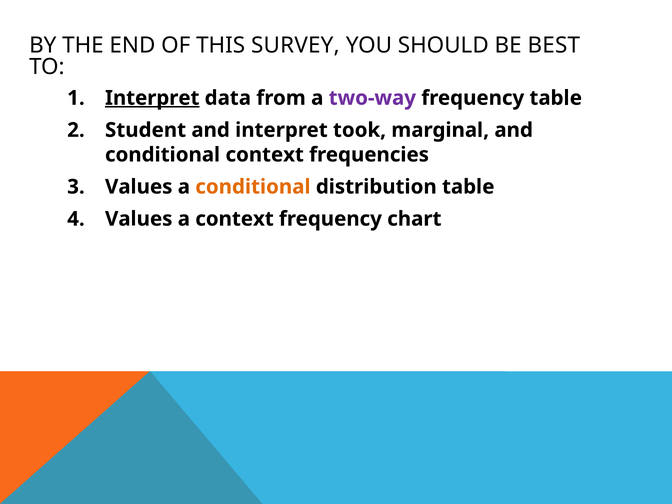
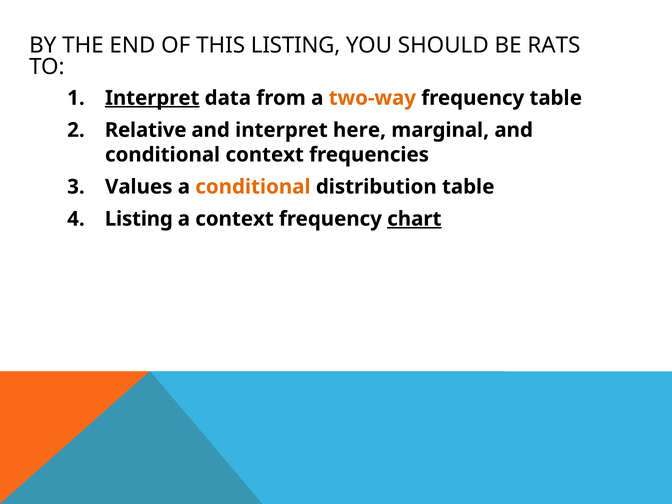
THIS SURVEY: SURVEY -> LISTING (296, 45)
BEST: BEST -> RATS (554, 45)
two-way colour: purple -> orange (372, 98)
Student: Student -> Relative (146, 130)
took: took -> here (359, 130)
Values: Values -> Listing (139, 219)
chart underline: none -> present (414, 219)
